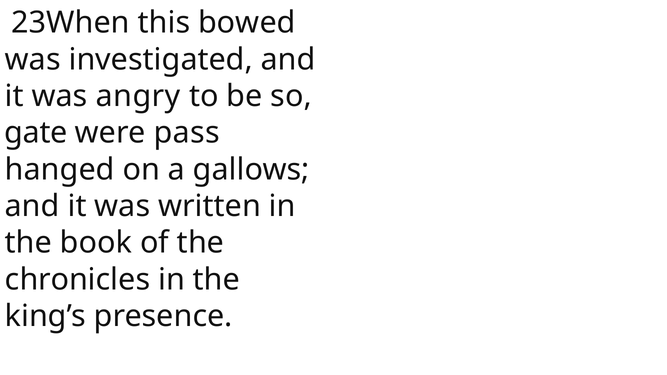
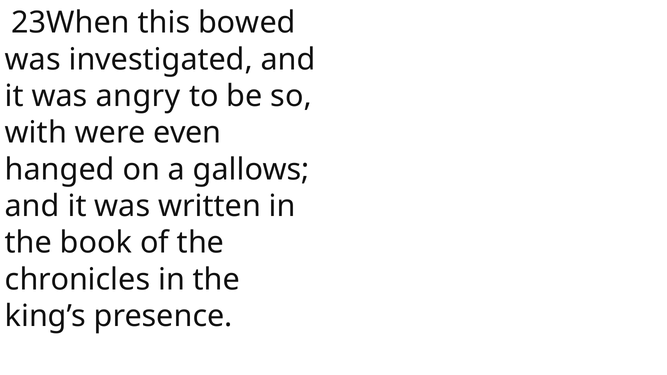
gate: gate -> with (36, 133)
pass: pass -> even (187, 133)
